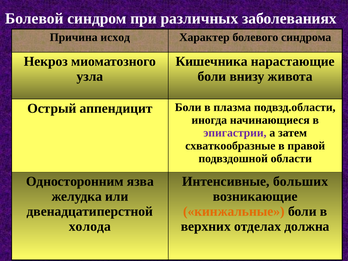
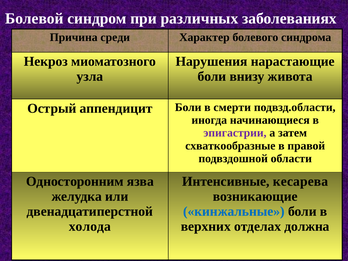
исход: исход -> среди (115, 37)
Кишечника: Кишечника -> Нарушения (212, 62)
плазма: плазма -> смерти (232, 107)
больших: больших -> кесарева (301, 181)
кинжальные colour: orange -> blue (234, 211)
